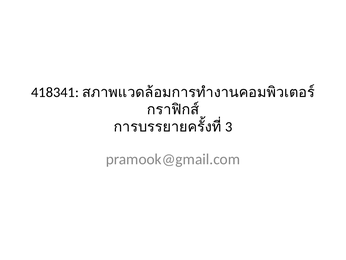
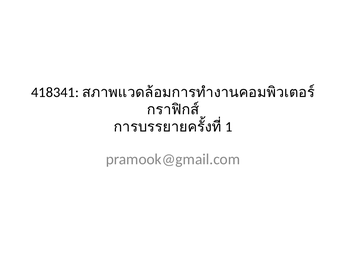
3: 3 -> 1 (229, 127)
